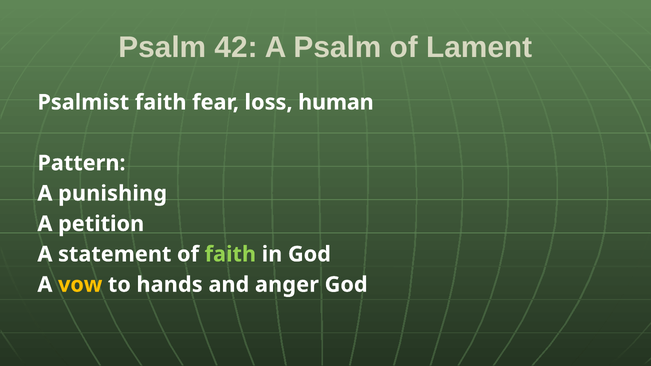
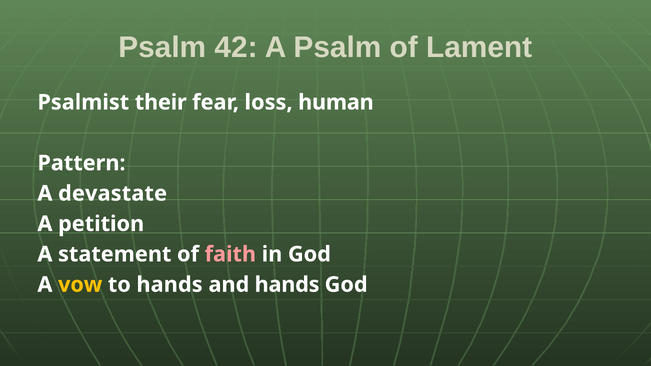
Psalmist faith: faith -> their (161, 102)
punishing: punishing -> devastate (113, 194)
faith colour: light green -> pink (230, 254)
and anger: anger -> hands (287, 285)
